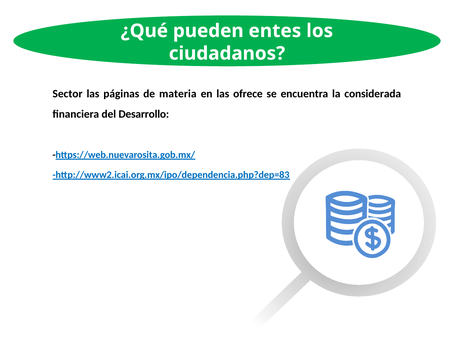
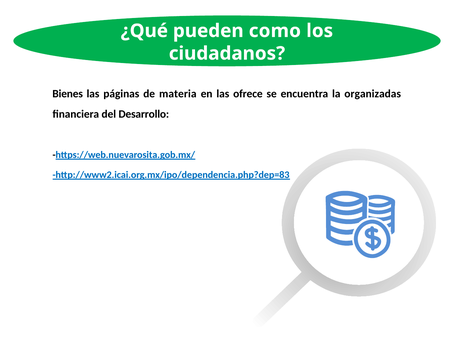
entes: entes -> como (275, 31)
Sector: Sector -> Bienes (68, 94)
considerada: considerada -> organizadas (373, 94)
